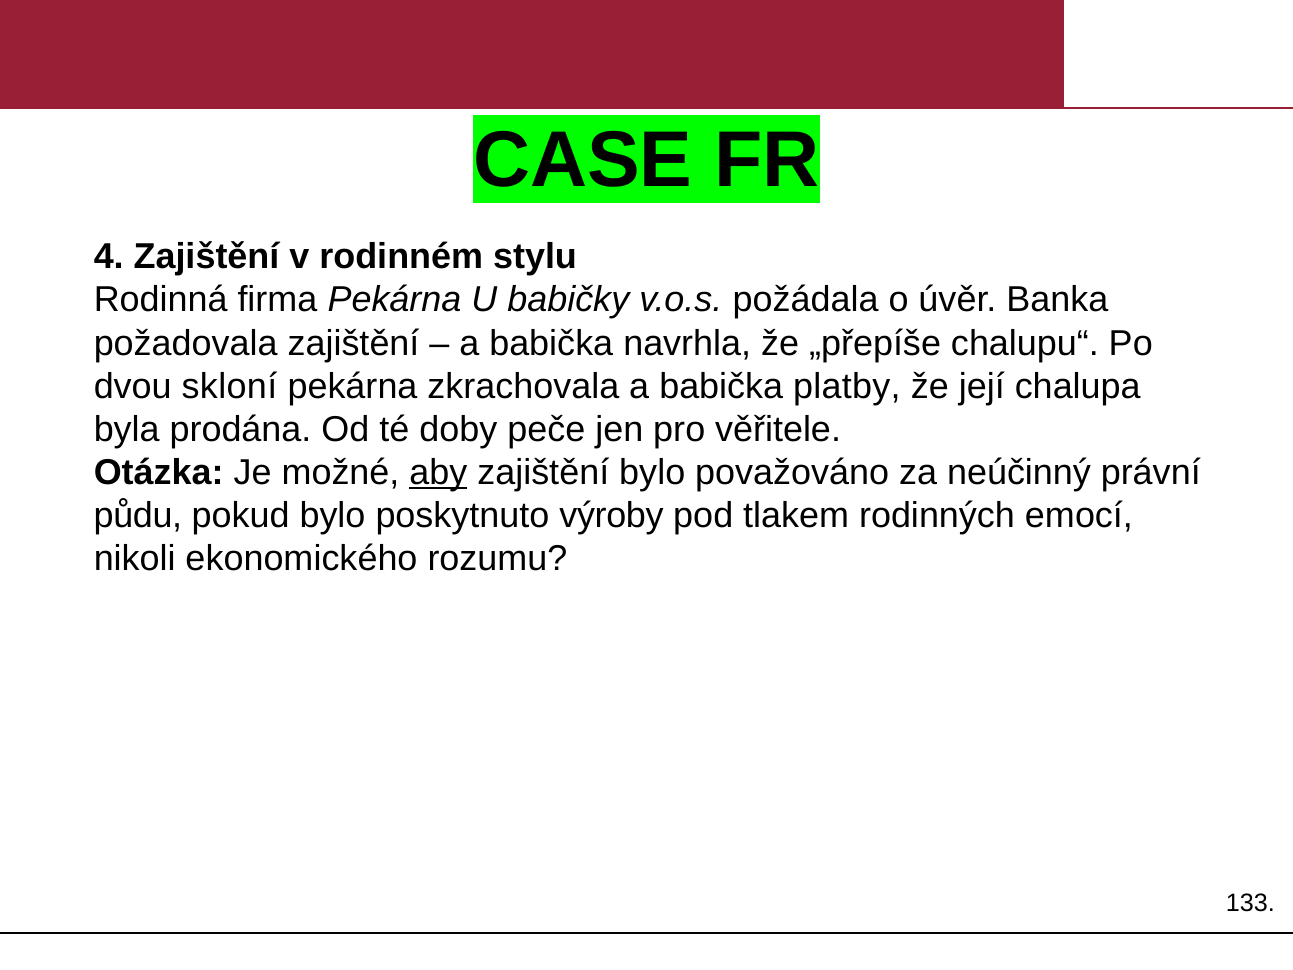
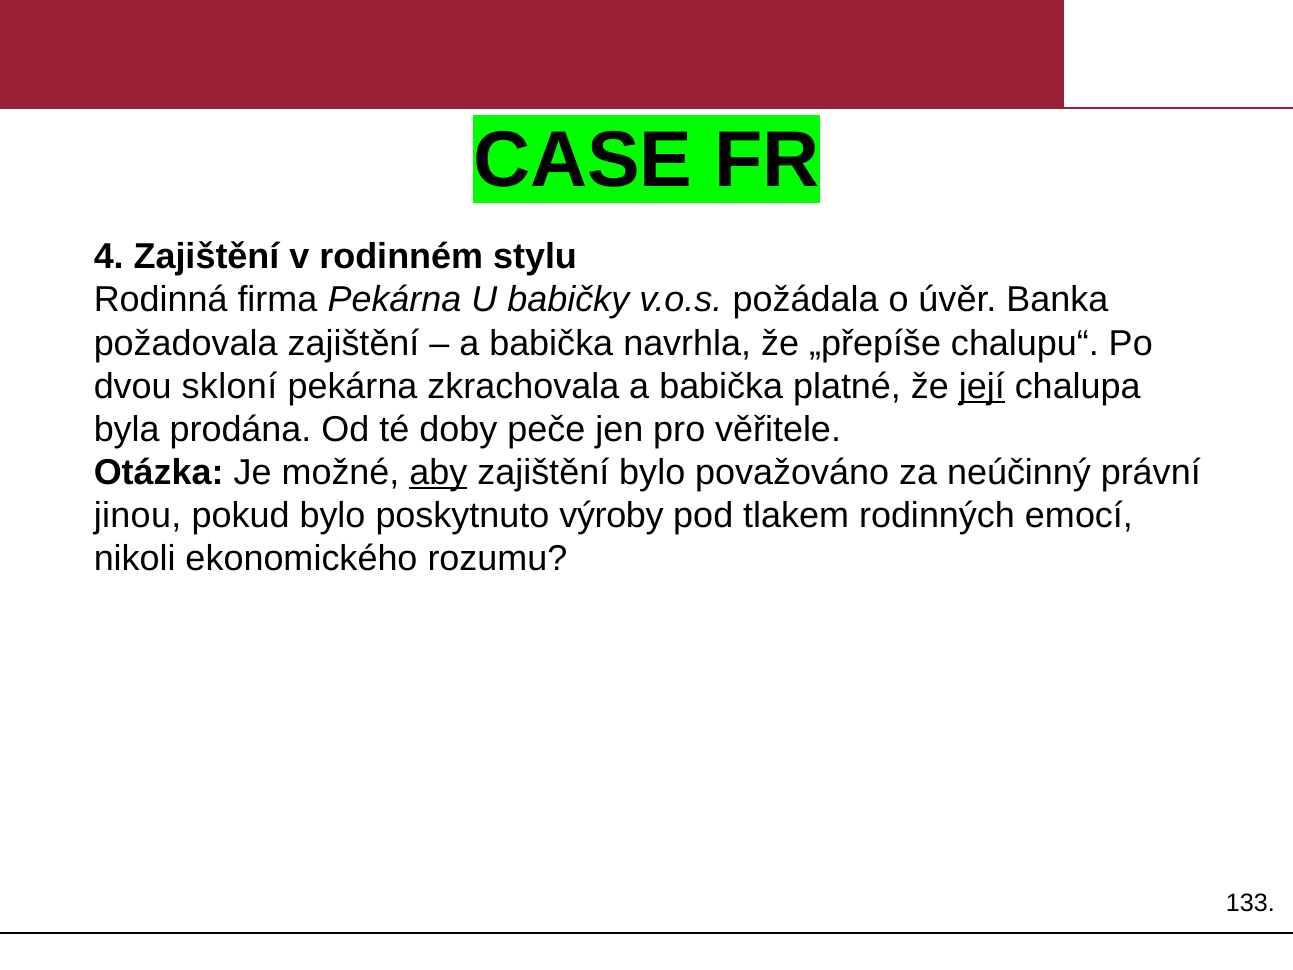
platby: platby -> platné (847, 386)
její underline: none -> present (982, 386)
půdu: půdu -> jinou (138, 516)
